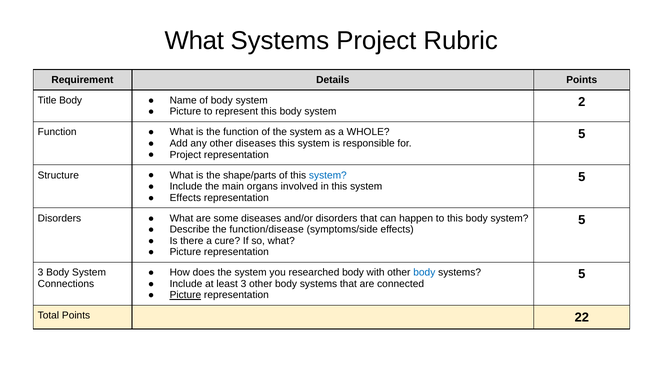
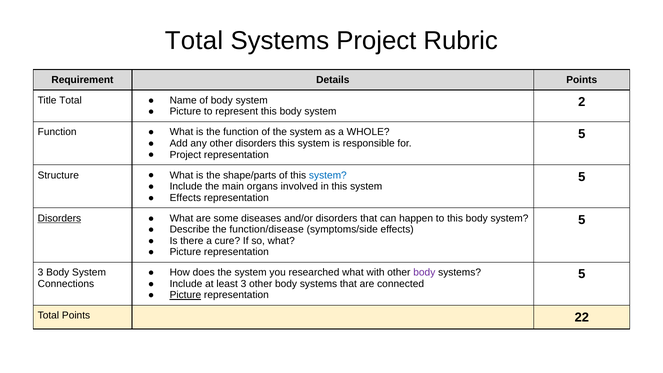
What: What -> Total (194, 41)
Title Body: Body -> Total (71, 100)
other diseases: diseases -> disorders (256, 143)
Disorders underline: none -> present (59, 218)
researched body: body -> what (353, 273)
body colour: blue -> purple (424, 273)
